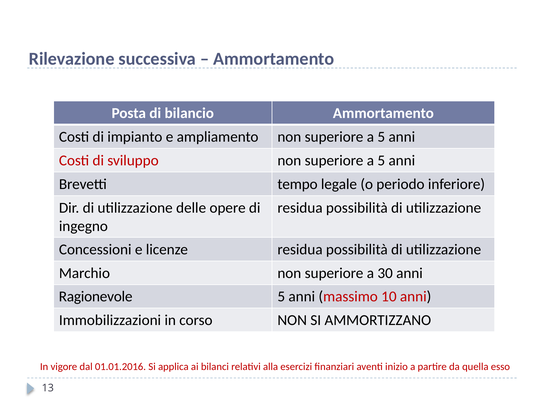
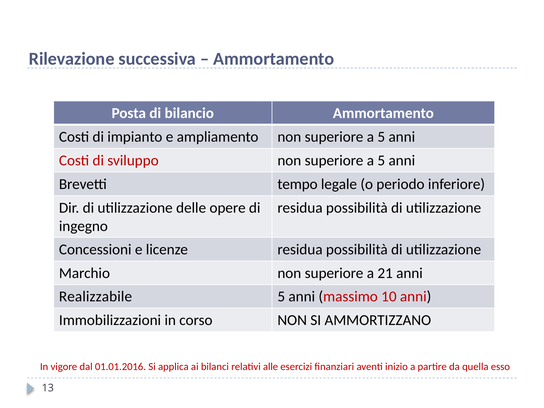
30: 30 -> 21 (385, 273)
Ragionevole: Ragionevole -> Realizzabile (95, 297)
alla: alla -> alle (271, 367)
